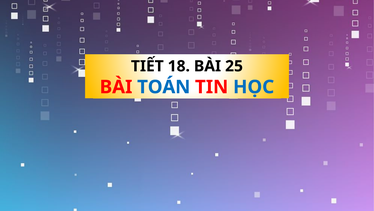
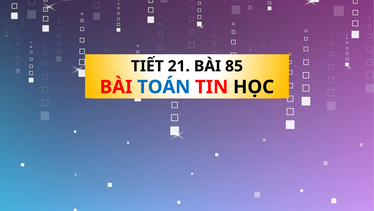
18: 18 -> 21 (179, 66)
25: 25 -> 85 (234, 66)
HỌC colour: blue -> black (254, 87)
